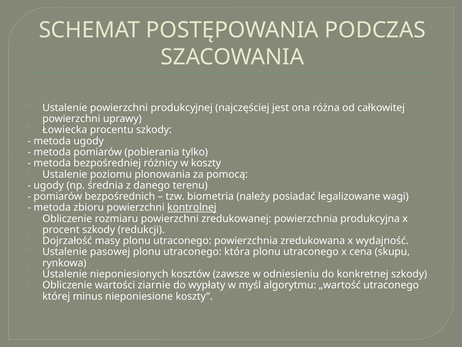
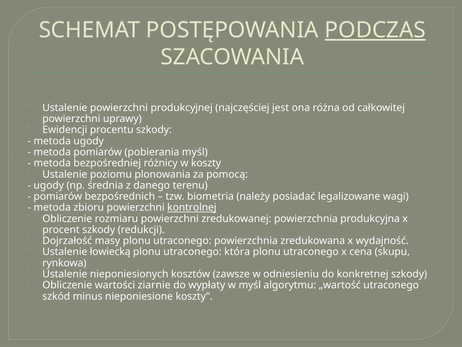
PODCZAS underline: none -> present (375, 30)
Łowiecka: Łowiecka -> Ewidencji (65, 130)
pobierania tylko: tylko -> myśl (195, 152)
pasowej: pasowej -> łowiecką (110, 252)
której: której -> szkód (56, 296)
